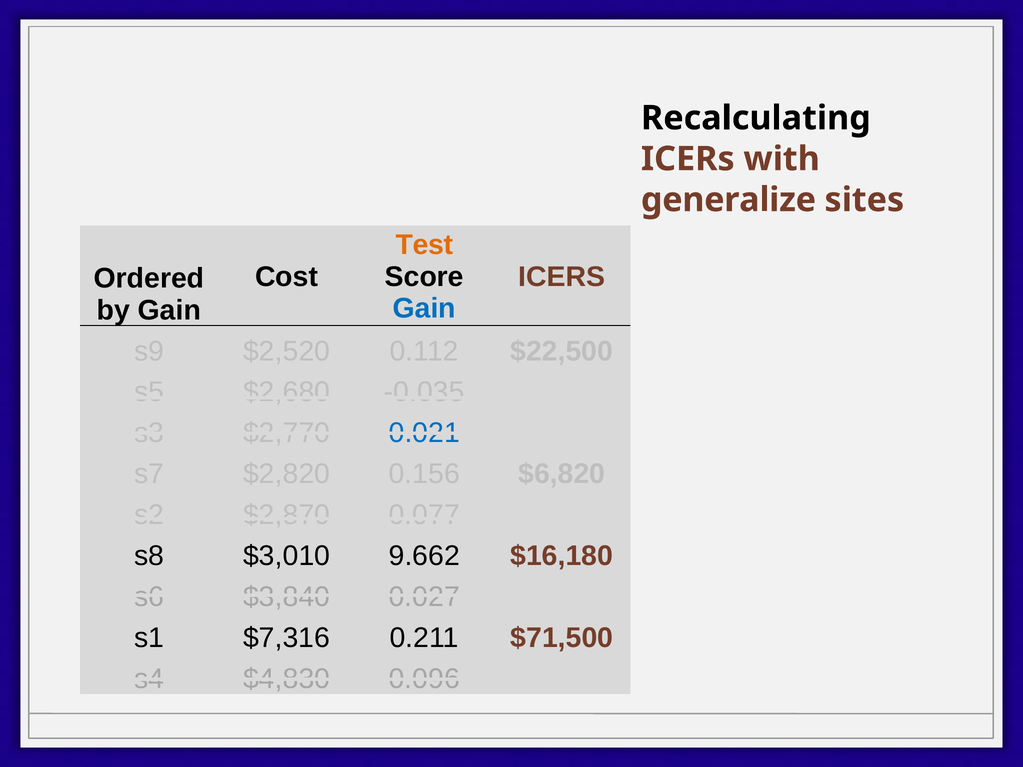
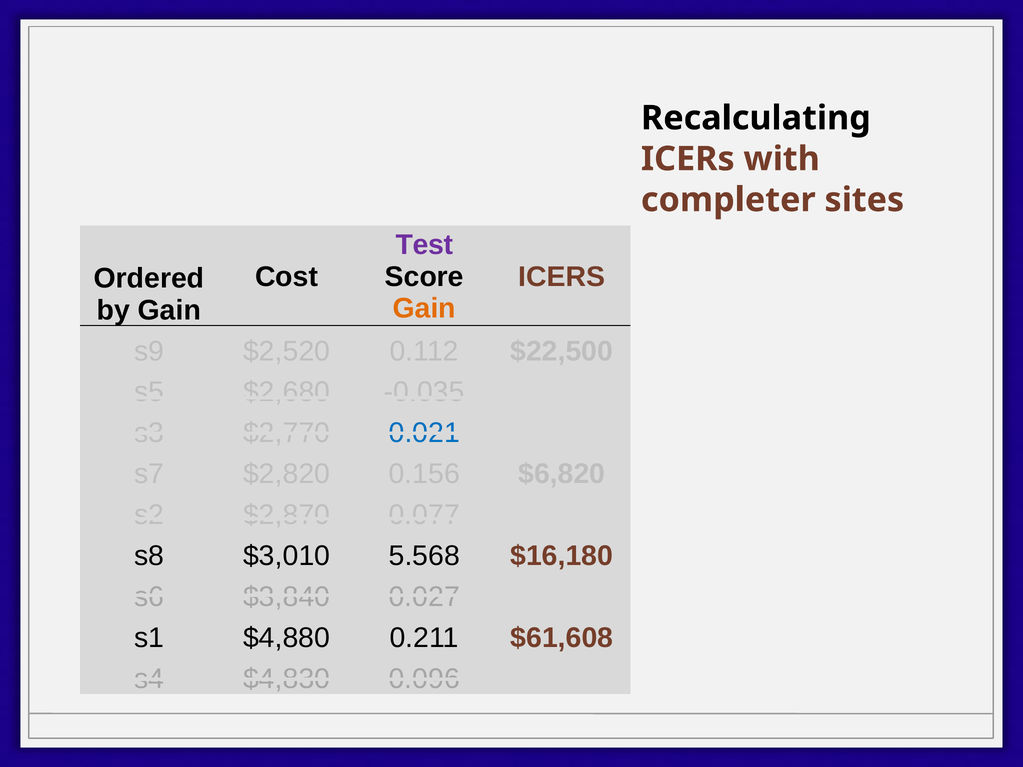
generalize: generalize -> completer (728, 200)
Test colour: orange -> purple (424, 245)
Gain colour: blue -> orange (424, 309)
9.662: 9.662 -> 5.568 (424, 556)
$7,316: $7,316 -> $4,880 (287, 638)
$71,500: $71,500 -> $61,608 (562, 638)
